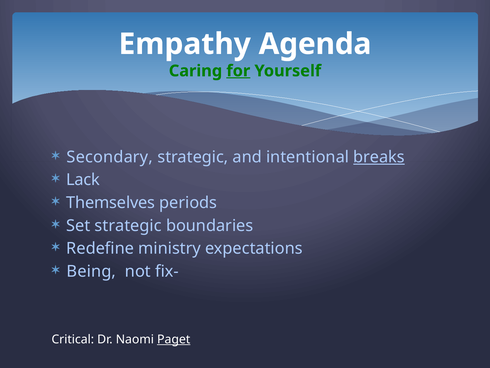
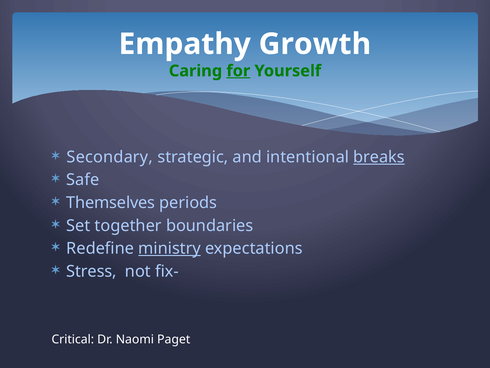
Agenda: Agenda -> Growth (315, 44)
Lack: Lack -> Safe (83, 180)
Set strategic: strategic -> together (128, 225)
ministry underline: none -> present (170, 248)
Being: Being -> Stress (91, 271)
Paget underline: present -> none (174, 339)
